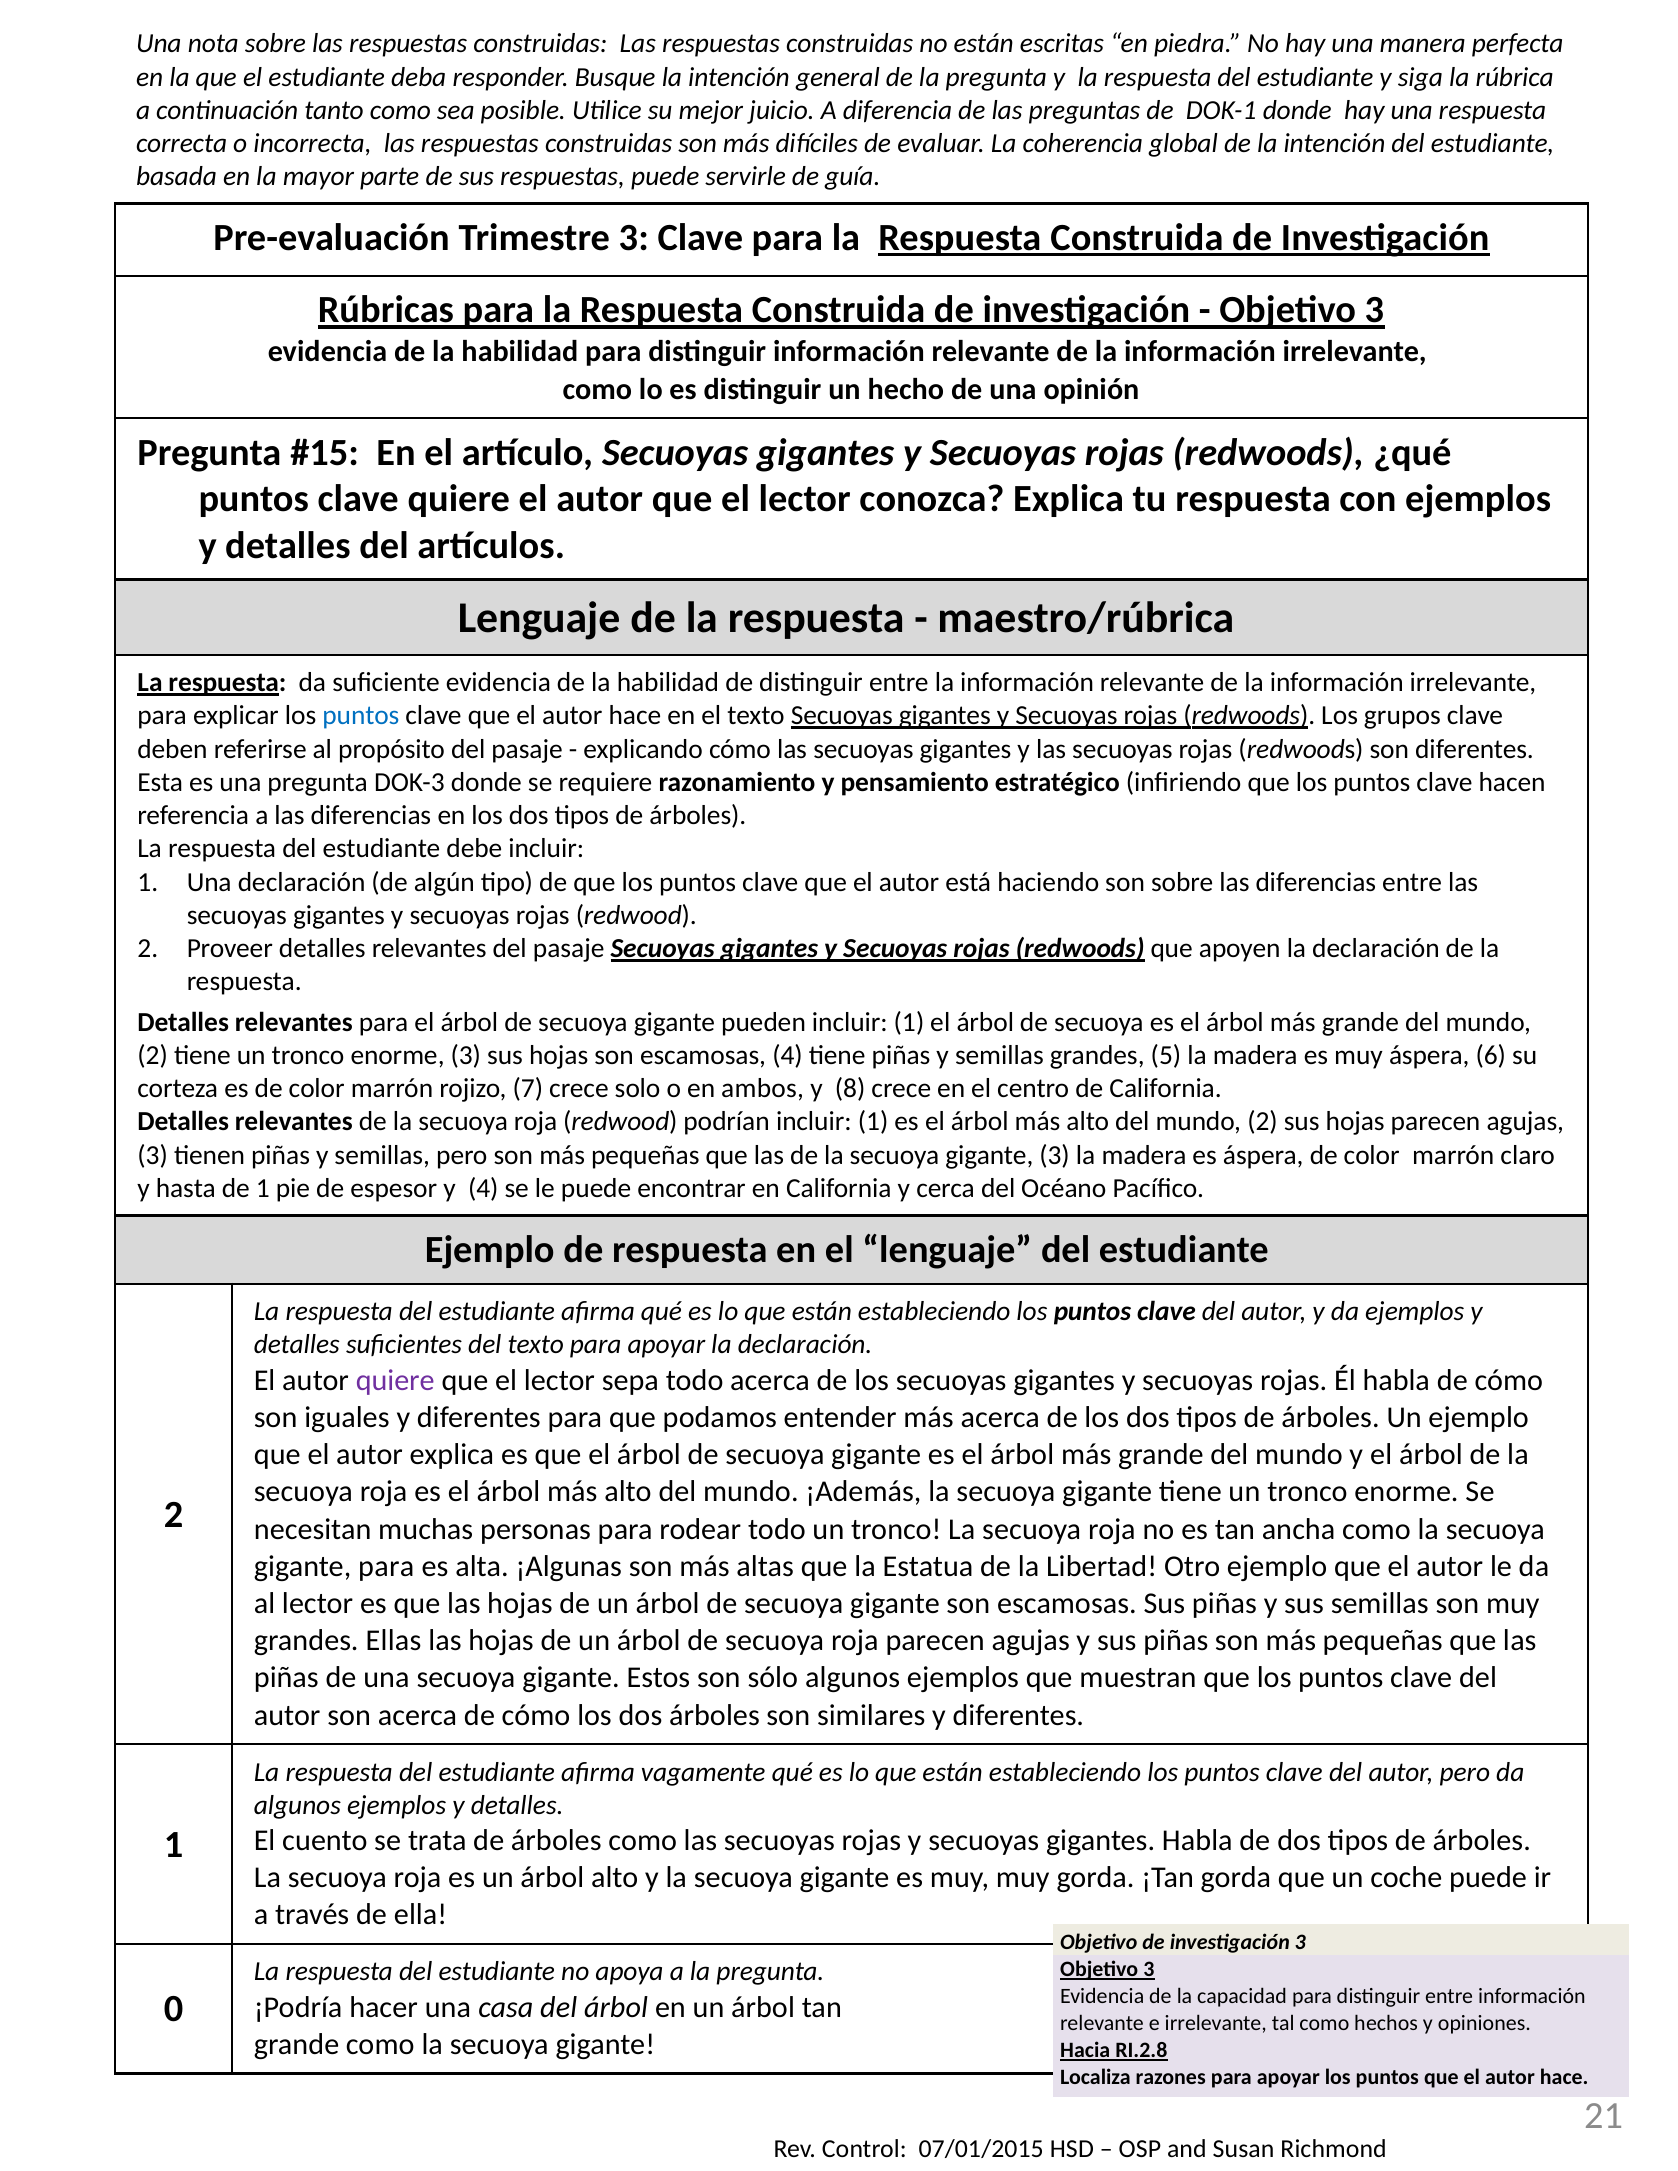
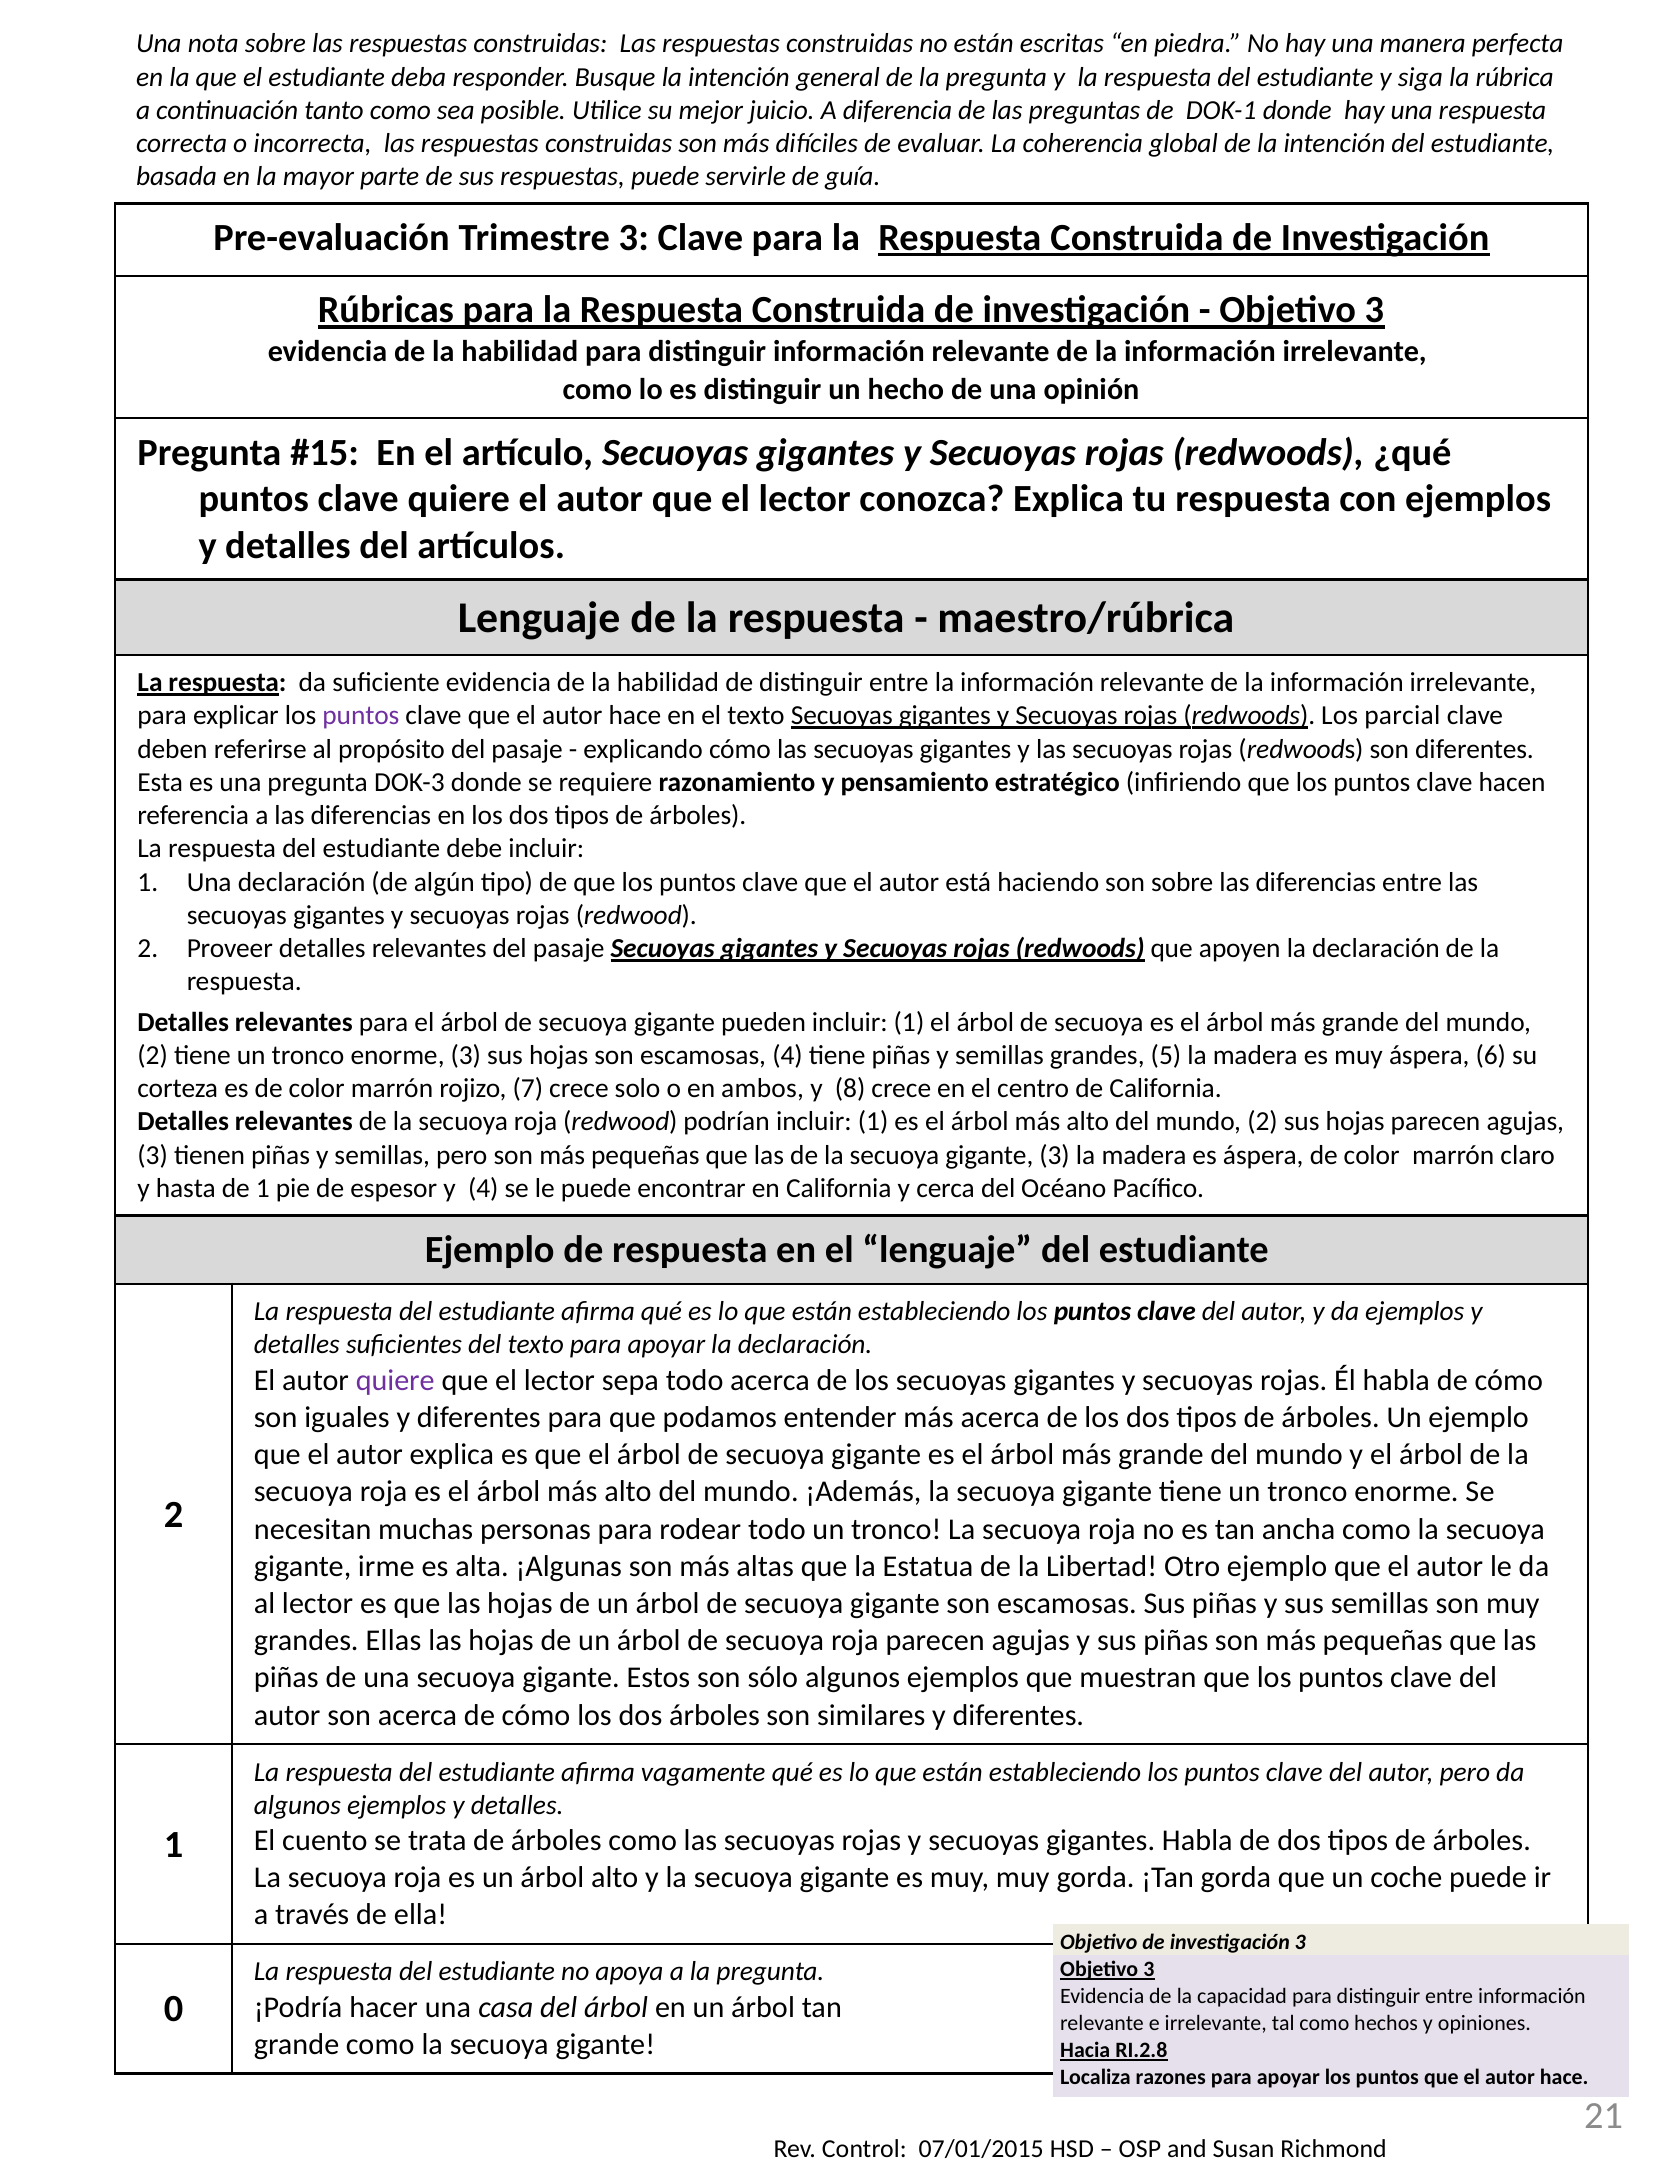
puntos colour: blue -> purple (361, 716)
grupos: grupos -> parcial (1402, 716)
gigante para: para -> irme (386, 1567)
